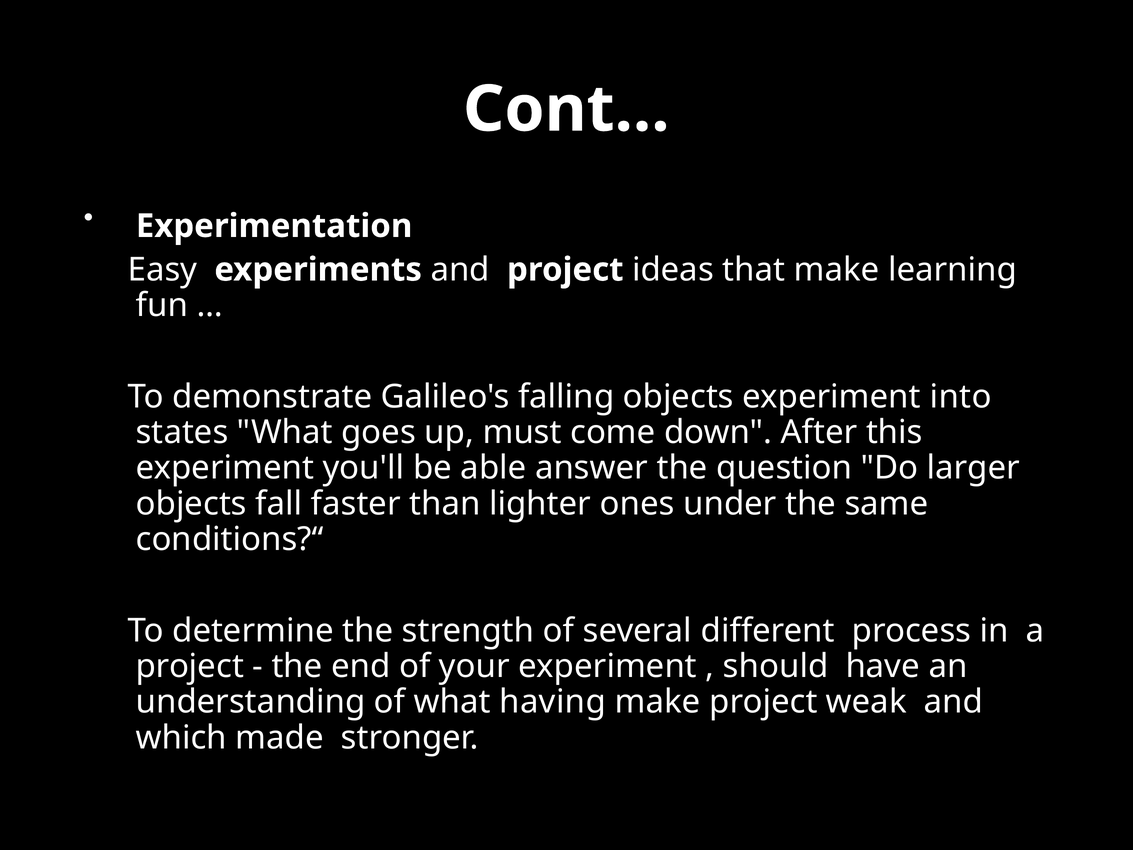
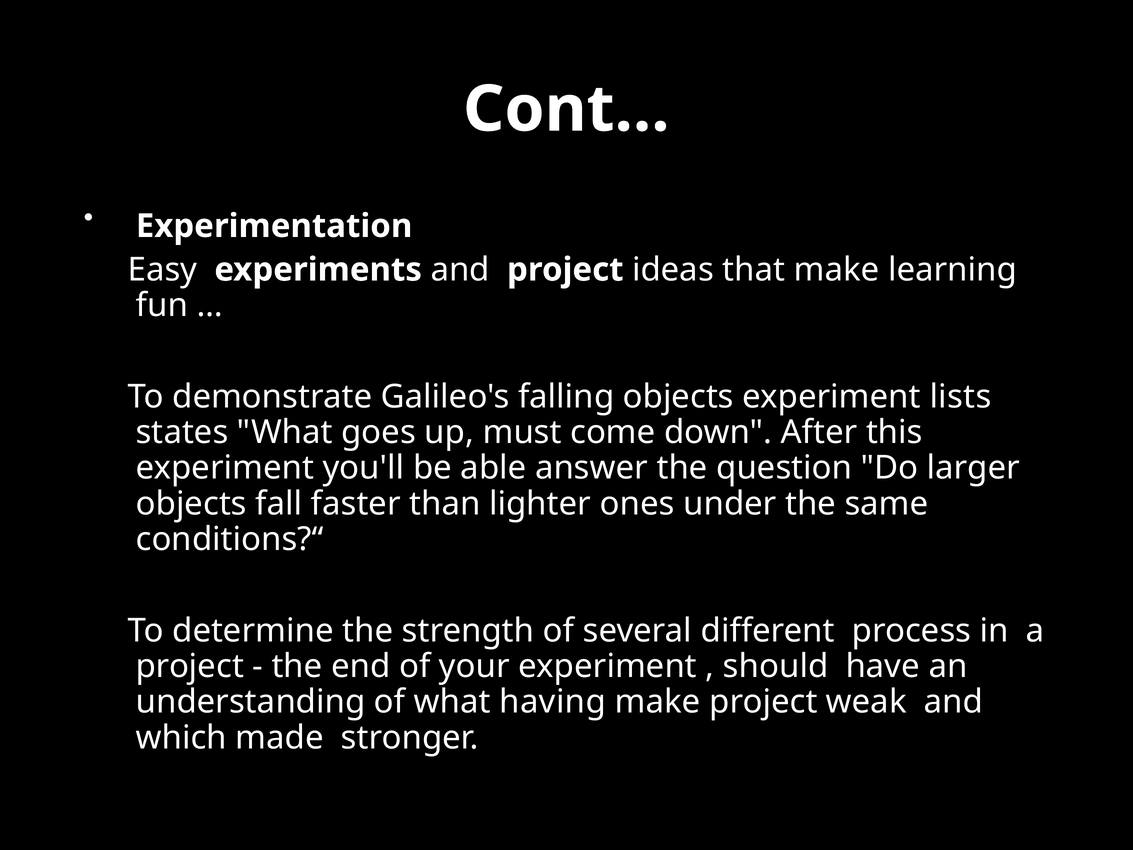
into: into -> lists (961, 397)
